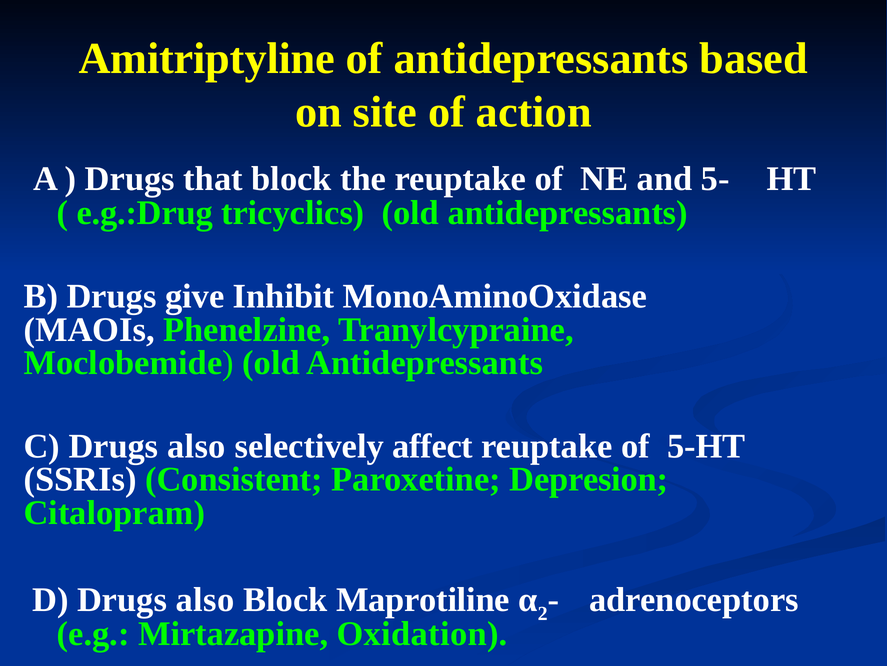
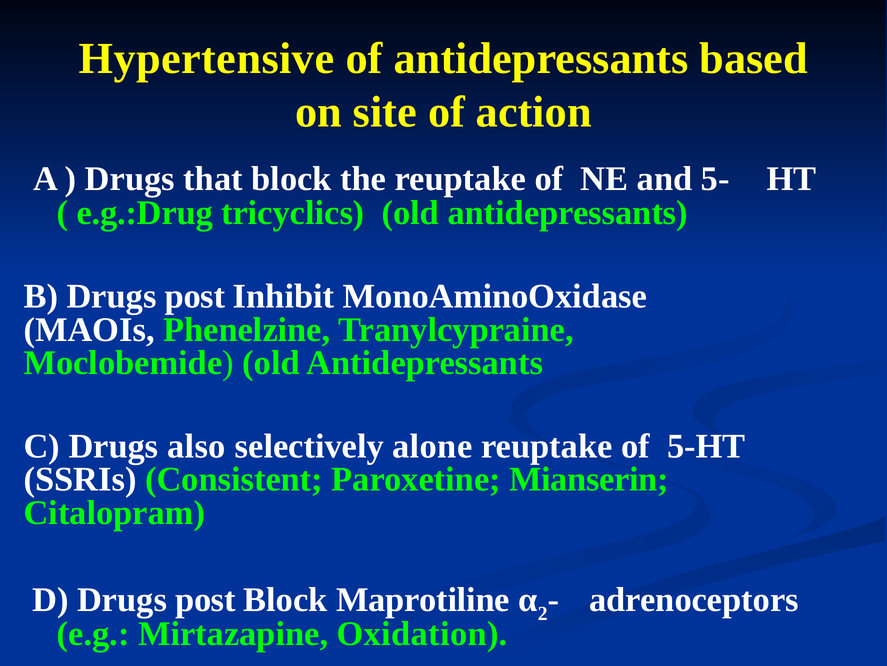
Amitriptyline: Amitriptyline -> Hypertensive (206, 59)
B Drugs give: give -> post (195, 296)
affect: affect -> alone (432, 446)
Depresion: Depresion -> Mianserin (589, 479)
D Drugs also: also -> post (205, 599)
